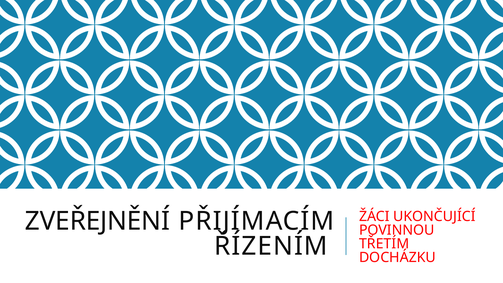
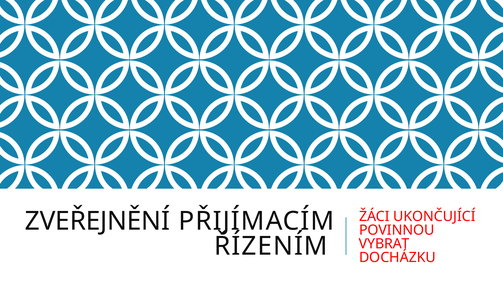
TŘETÍM: TŘETÍM -> VYBRAT (384, 244)
